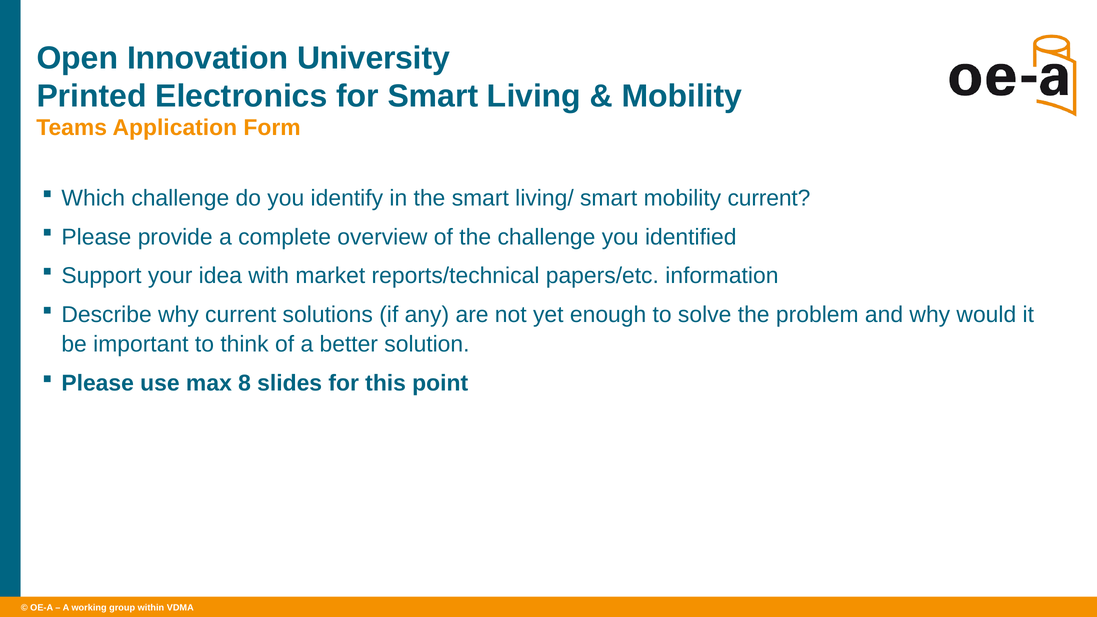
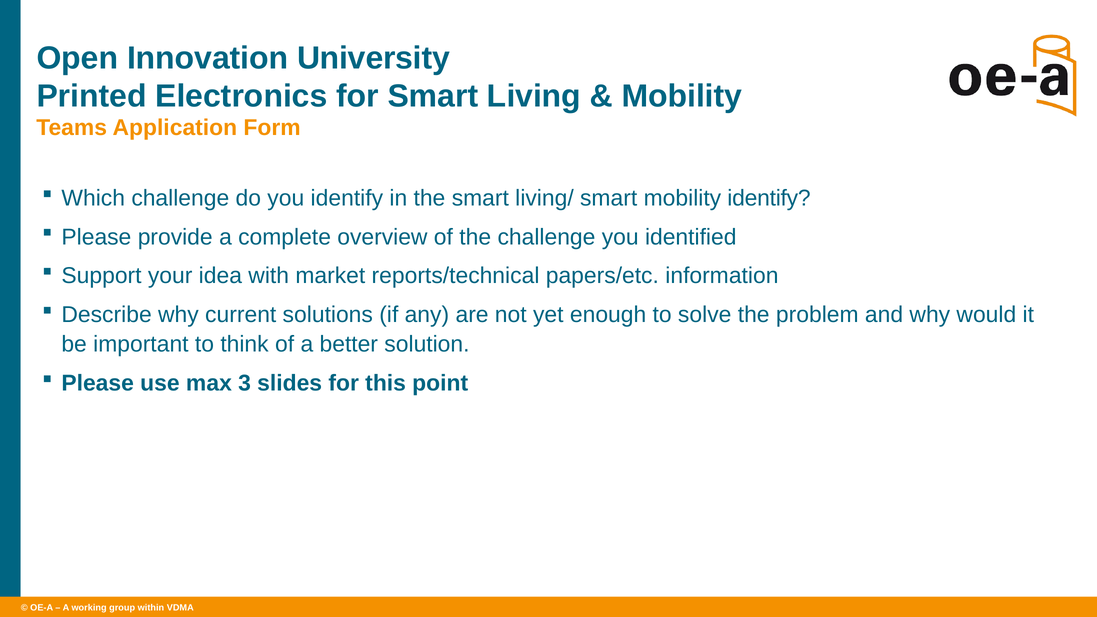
mobility current: current -> identify (769, 198)
8: 8 -> 3 (245, 383)
